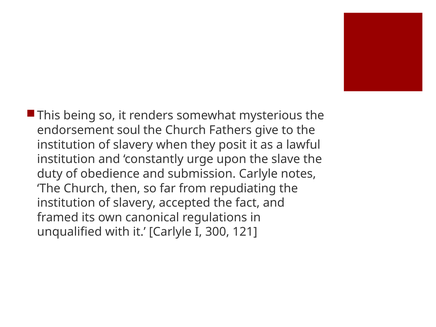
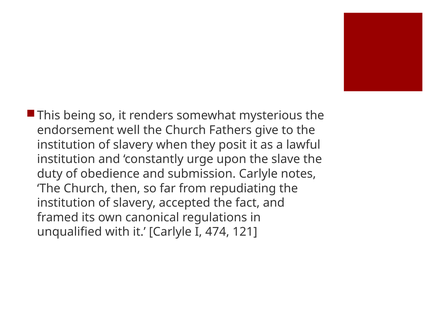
soul: soul -> well (129, 130)
300: 300 -> 474 (217, 232)
